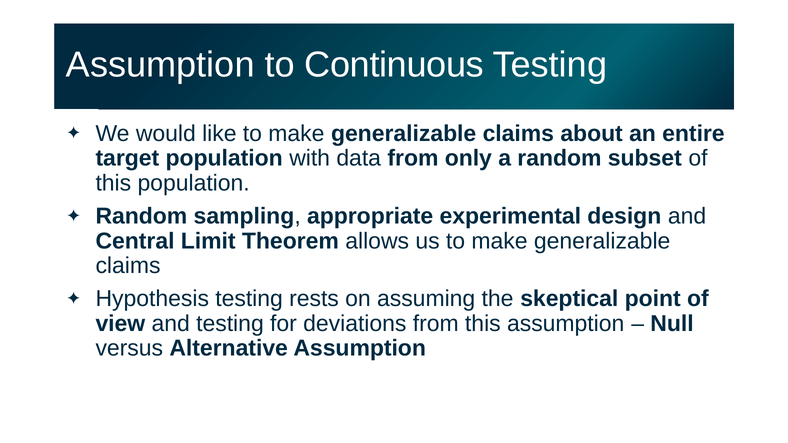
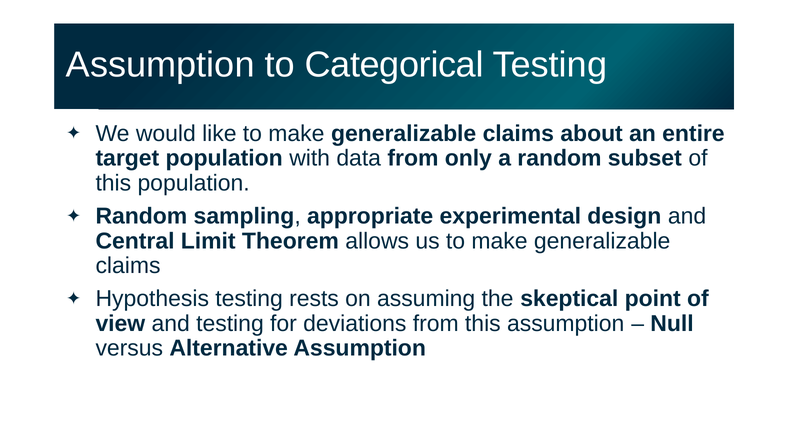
Continuous: Continuous -> Categorical (394, 65)
